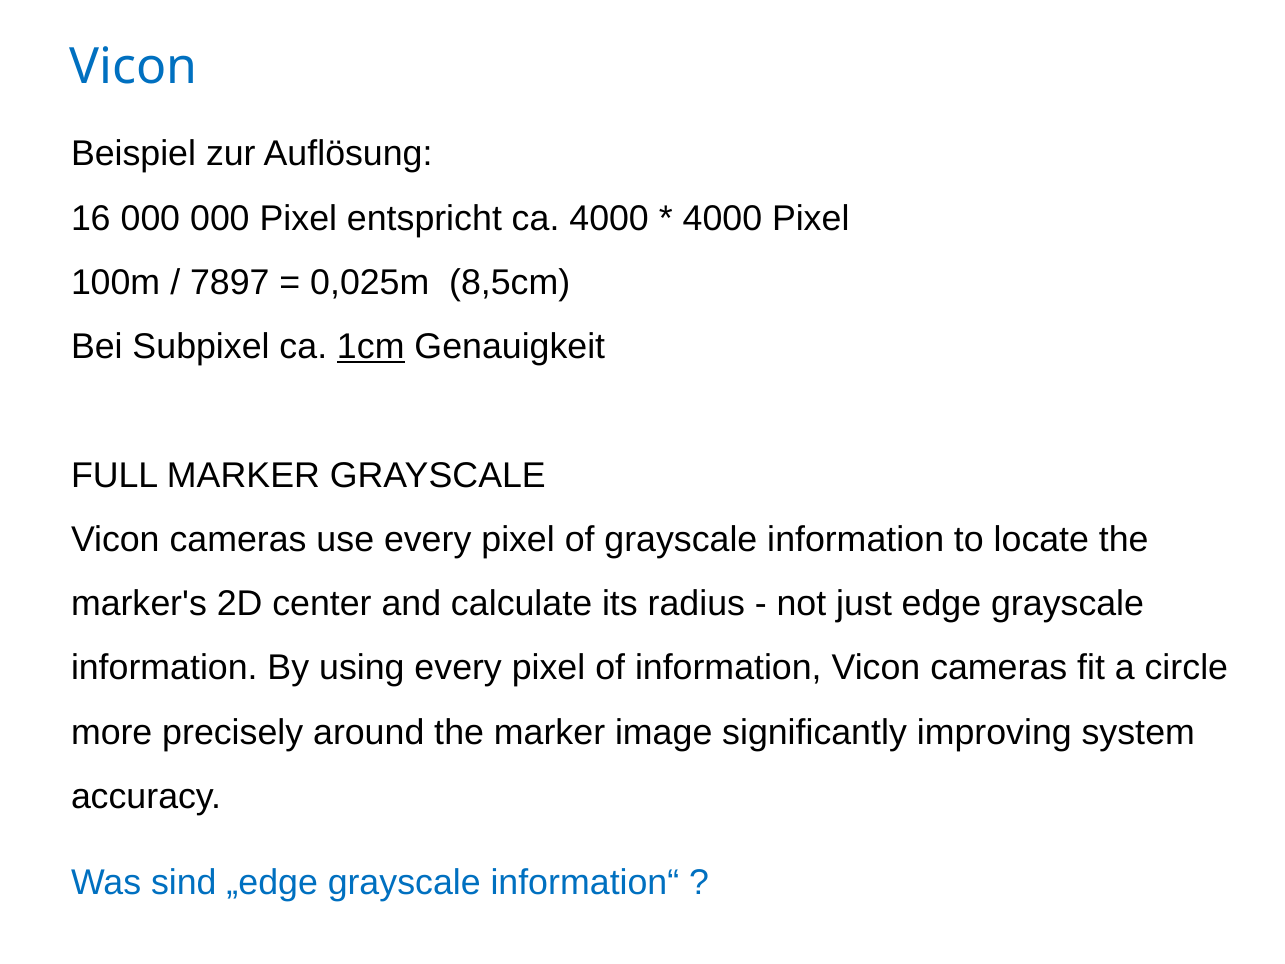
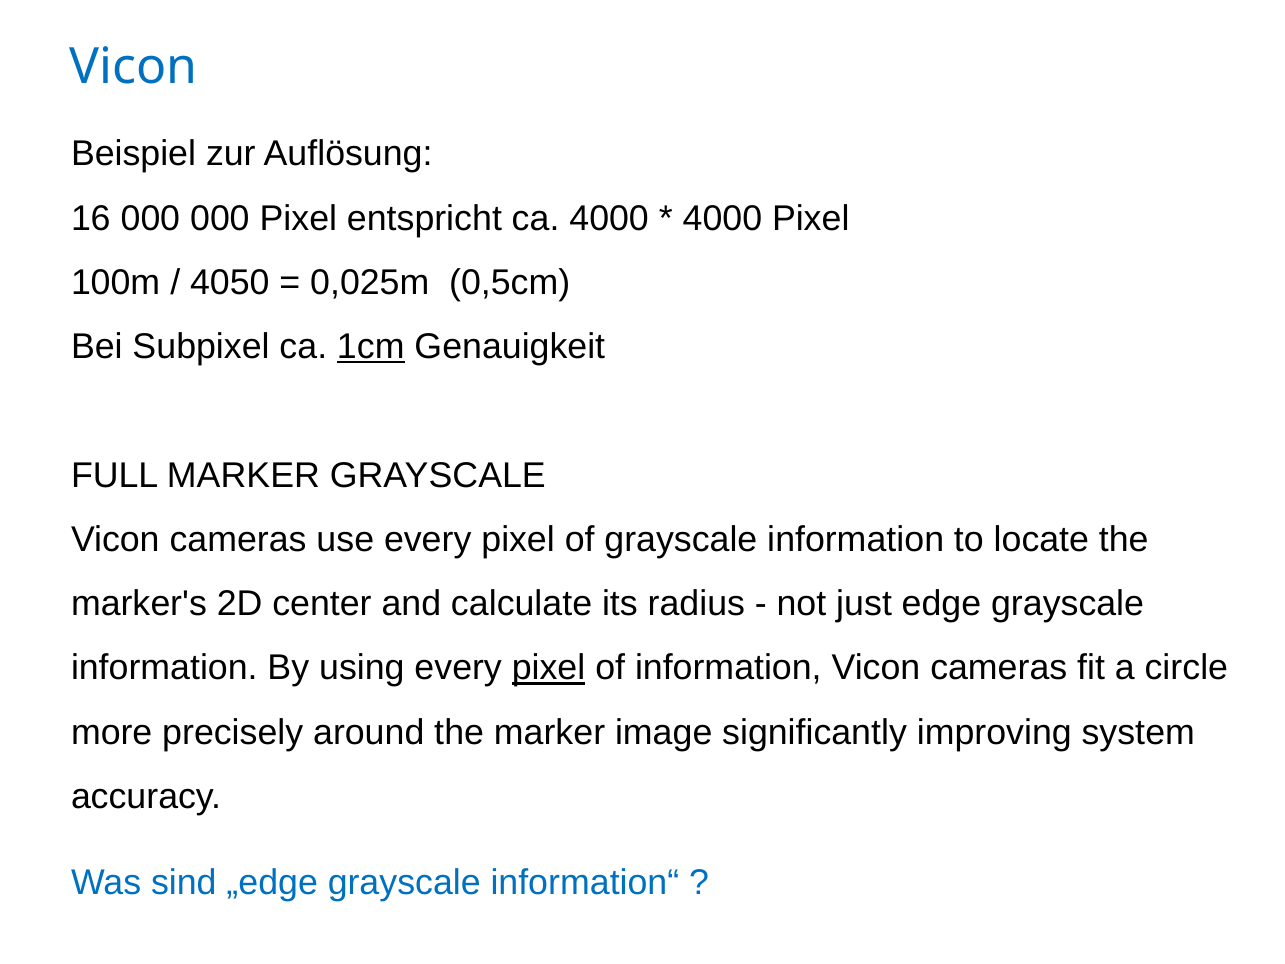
7897: 7897 -> 4050 (230, 282)
8,5cm: 8,5cm -> 0,5cm (510, 282)
pixel underline: none -> present (549, 668)
